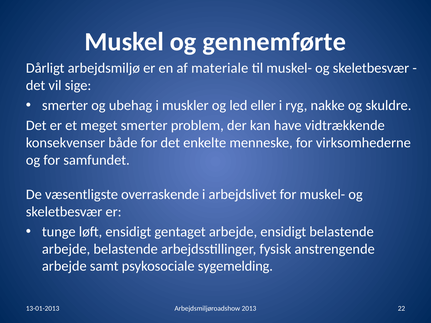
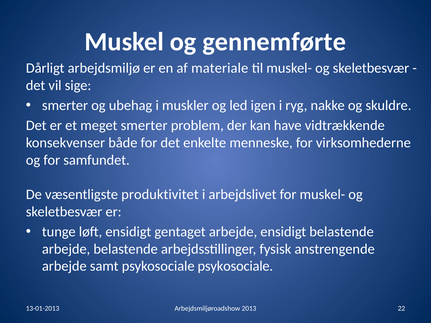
eller: eller -> igen (263, 106)
overraskende: overraskende -> produktivitet (160, 195)
psykosociale sygemelding: sygemelding -> psykosociale (235, 266)
